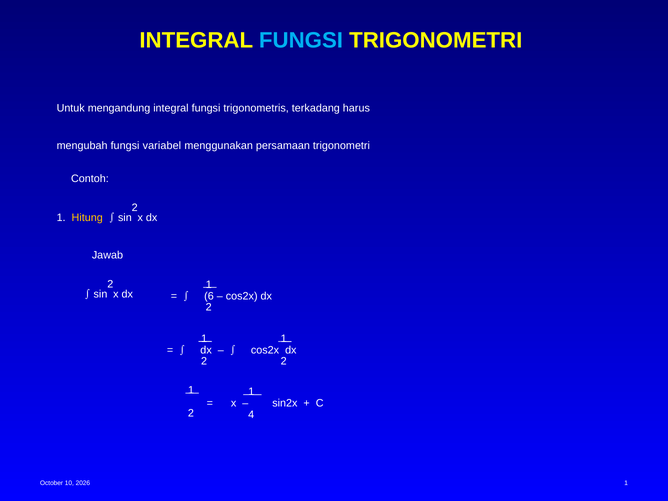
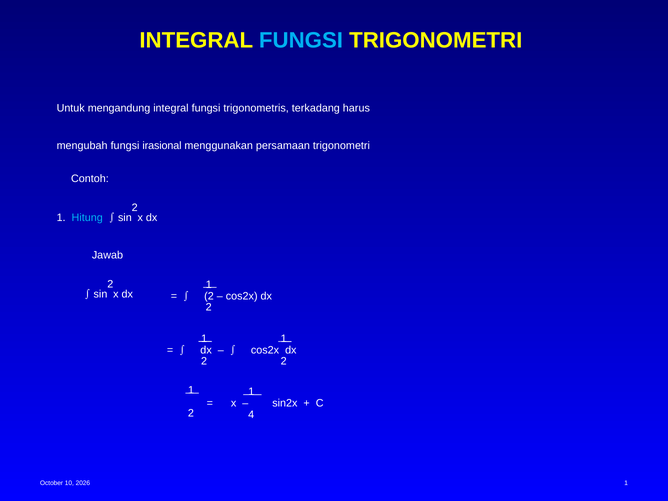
variabel: variabel -> irasional (162, 146)
Hitung colour: yellow -> light blue (87, 218)
6: 6 -> 2 (209, 296)
